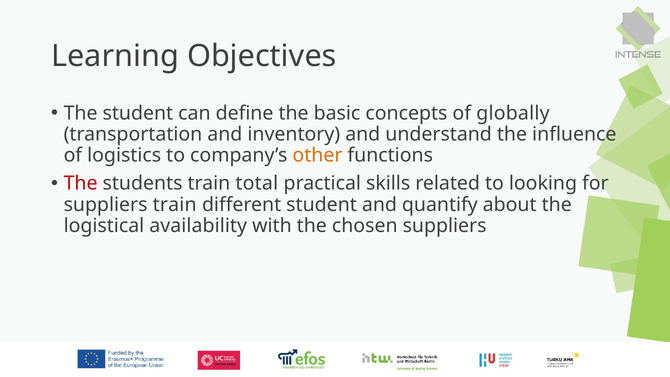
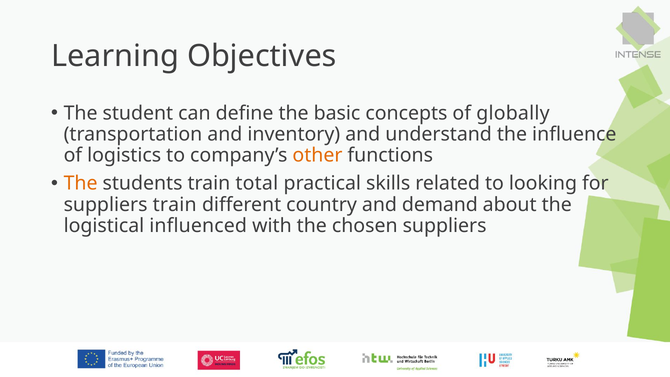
The colour: red -> orange (81, 183)
different student: student -> country (322, 204)
quantify: quantify -> demand (440, 204)
availability: availability -> influenced (198, 226)
